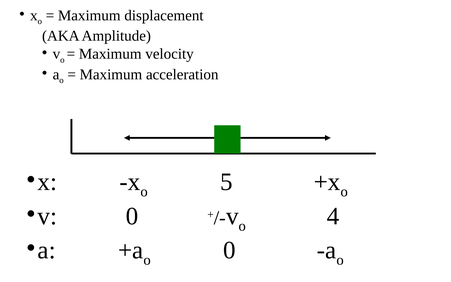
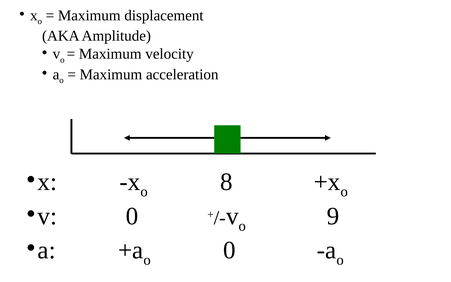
5: 5 -> 8 (226, 182)
4: 4 -> 9 (333, 216)
